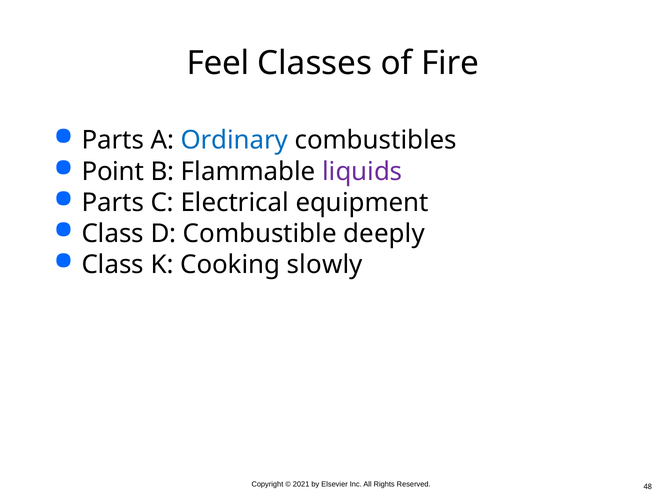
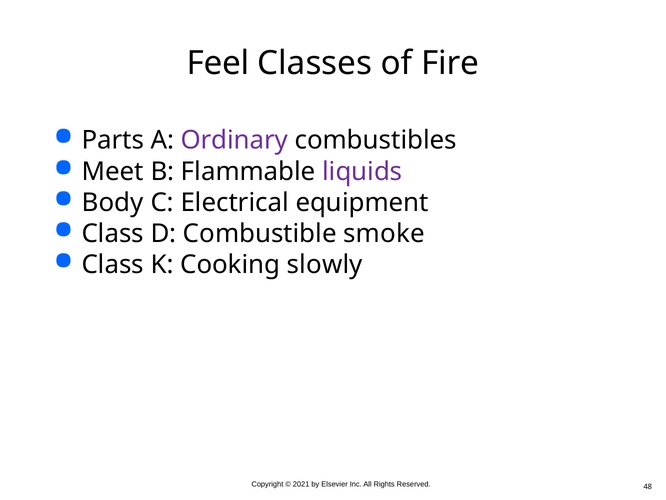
Ordinary colour: blue -> purple (234, 140)
Point: Point -> Meet (113, 171)
Parts: Parts -> Body (113, 202)
deeply: deeply -> smoke (384, 234)
